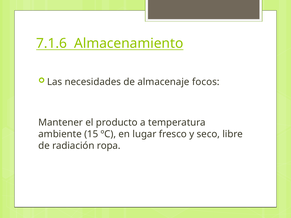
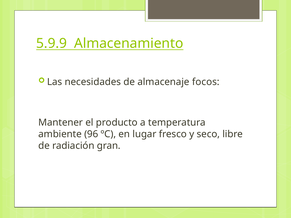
7.1.6: 7.1.6 -> 5.9.9 (52, 43)
15: 15 -> 96 (91, 134)
ropa: ropa -> gran (109, 146)
